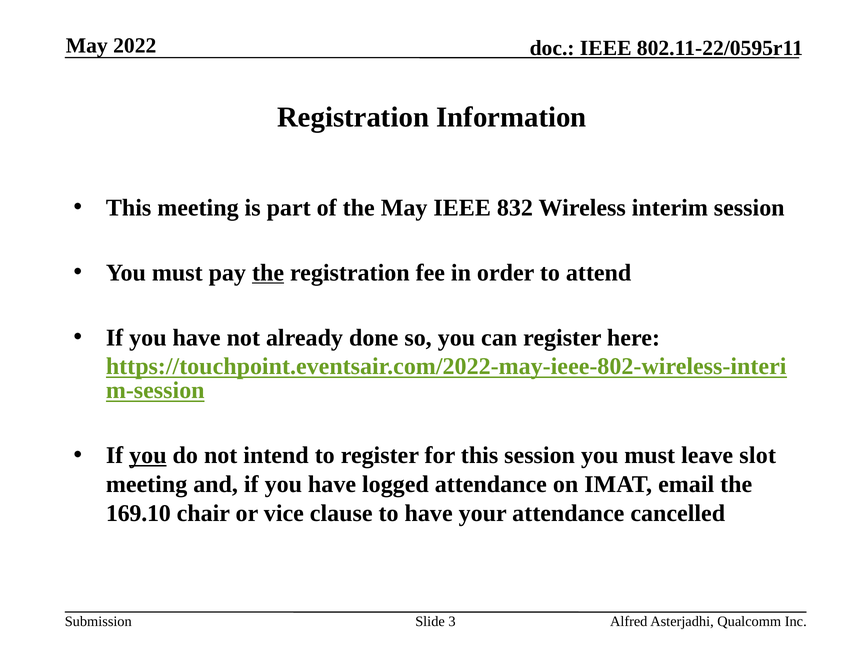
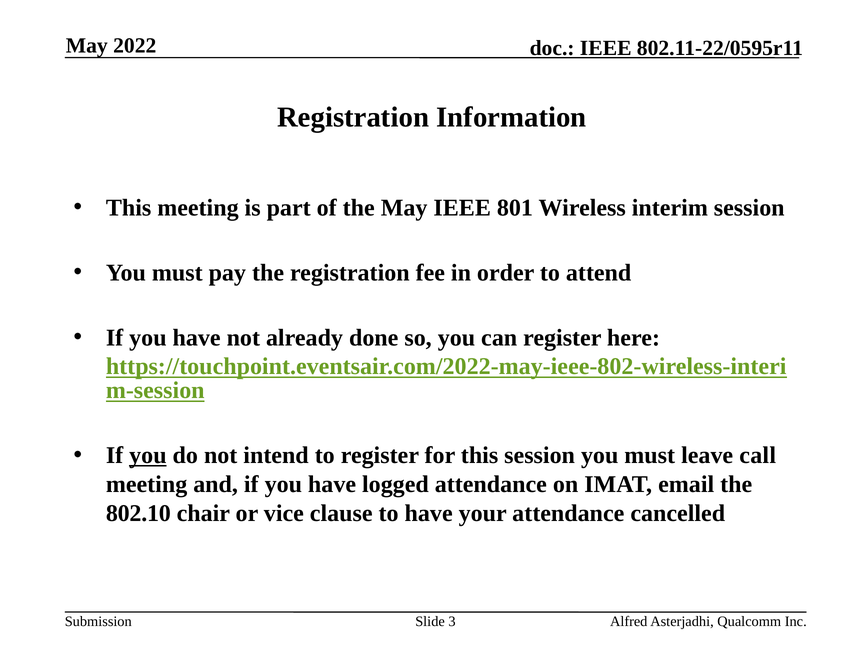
832: 832 -> 801 (515, 208)
the underline: present -> none (268, 273)
slot: slot -> call (758, 456)
169.10: 169.10 -> 802.10 (138, 513)
